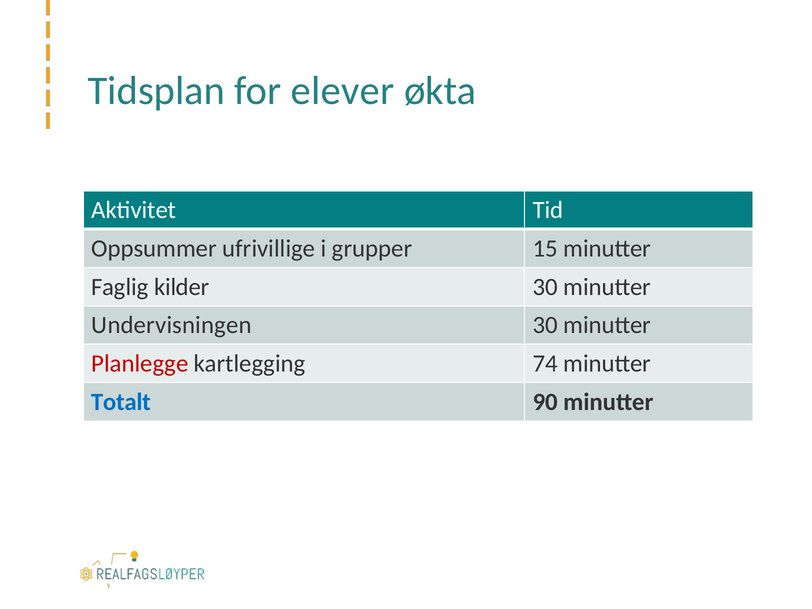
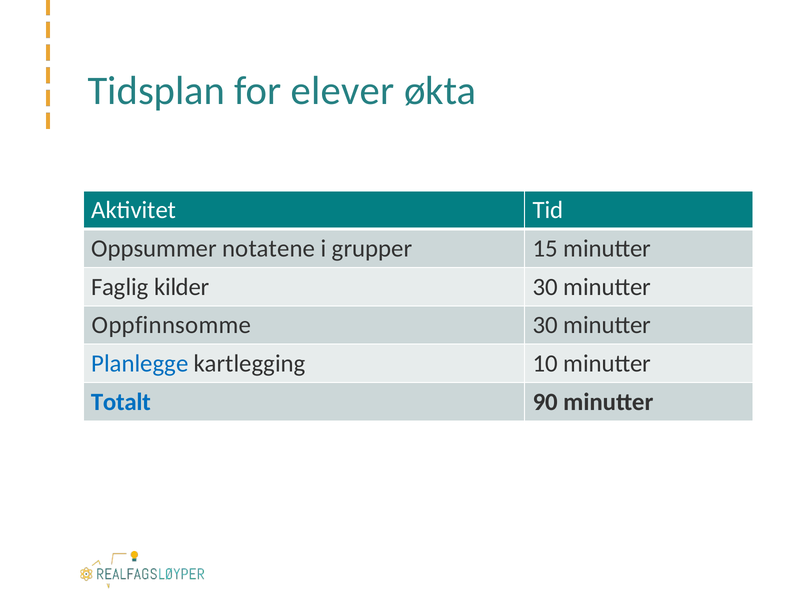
ufrivillige: ufrivillige -> notatene (269, 249)
Undervisningen: Undervisningen -> Oppfinnsomme (172, 325)
Planlegge colour: red -> blue (140, 364)
74: 74 -> 10 (545, 364)
